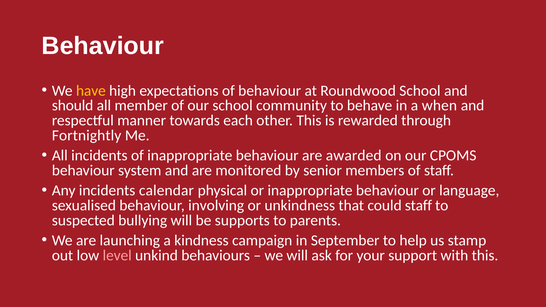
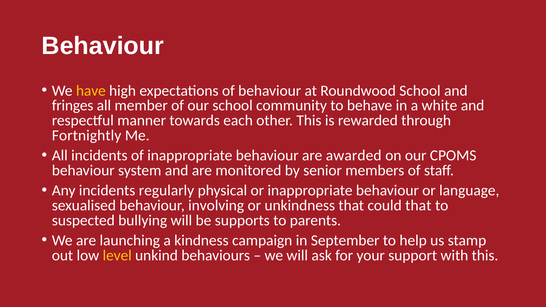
should: should -> fringes (73, 106)
when: when -> white (439, 106)
calendar: calendar -> regularly (166, 191)
could staff: staff -> that (418, 206)
level colour: pink -> yellow (117, 255)
